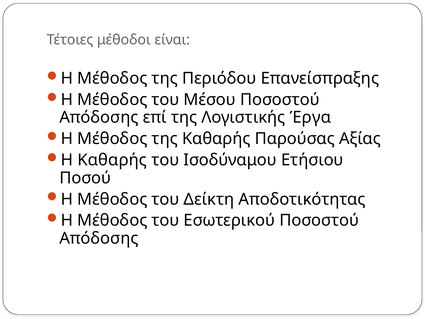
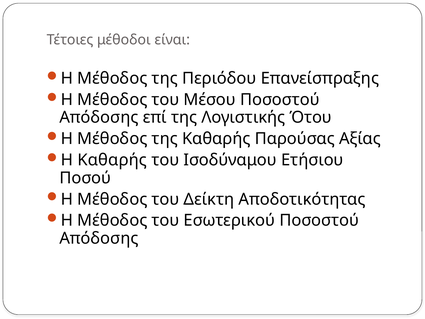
Έργα: Έργα -> Ότου (311, 117)
